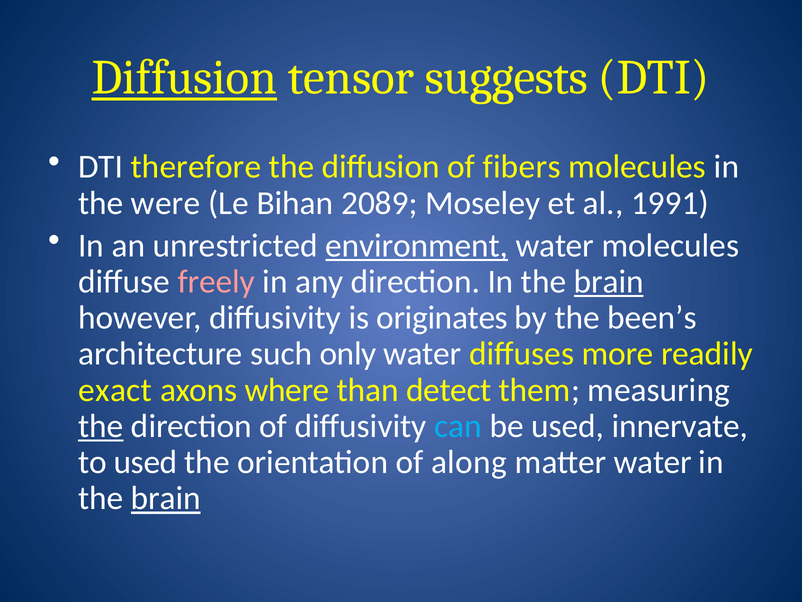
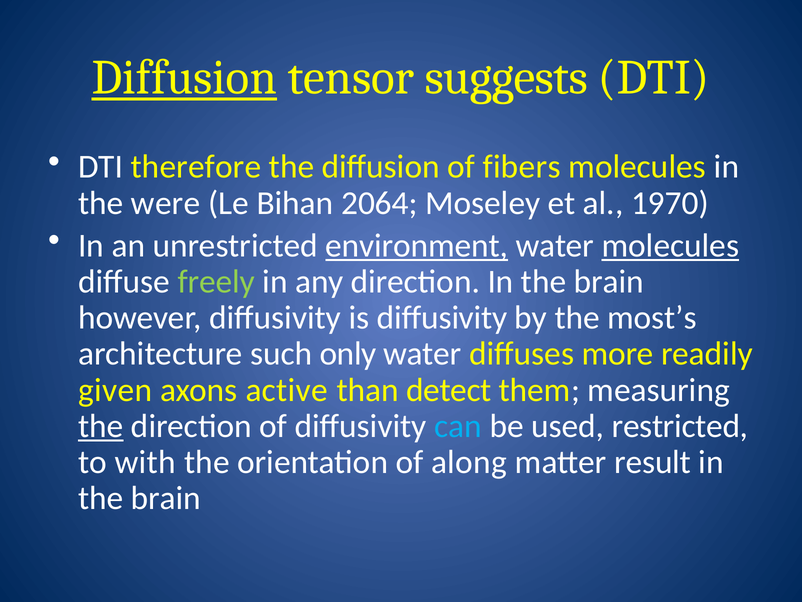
2089: 2089 -> 2064 (379, 203)
1991: 1991 -> 1970 (670, 203)
molecules underline: none -> present (670, 245)
freely colour: pink -> light green (216, 281)
brain underline: present -> none (609, 281)
is originates: originates -> diffusivity (442, 318)
been’s: been’s -> most’s (652, 318)
exact: exact -> given (115, 390)
where: where -> active (287, 390)
innervate: innervate -> restricted (680, 426)
to used: used -> with (145, 462)
matter water: water -> result (653, 462)
brain underline: present -> none (166, 498)
